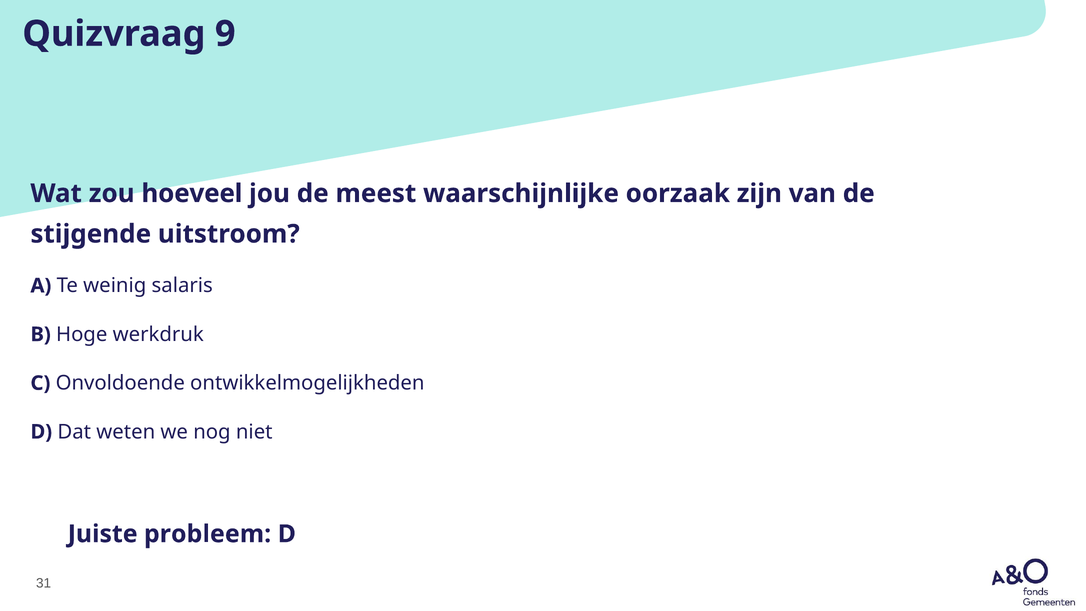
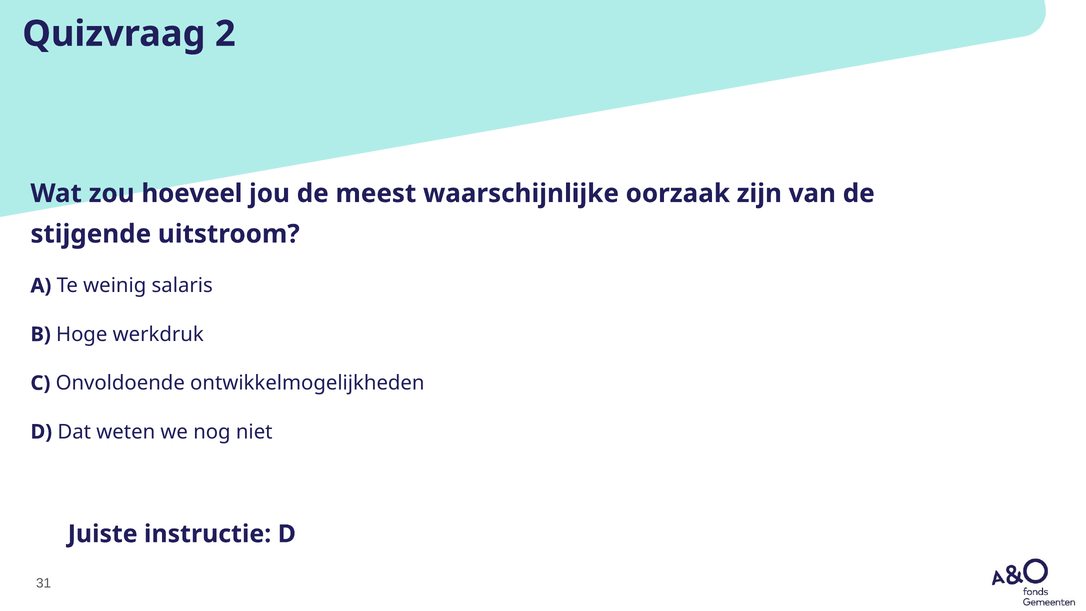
9: 9 -> 2 (225, 34)
probleem: probleem -> instructie (208, 534)
